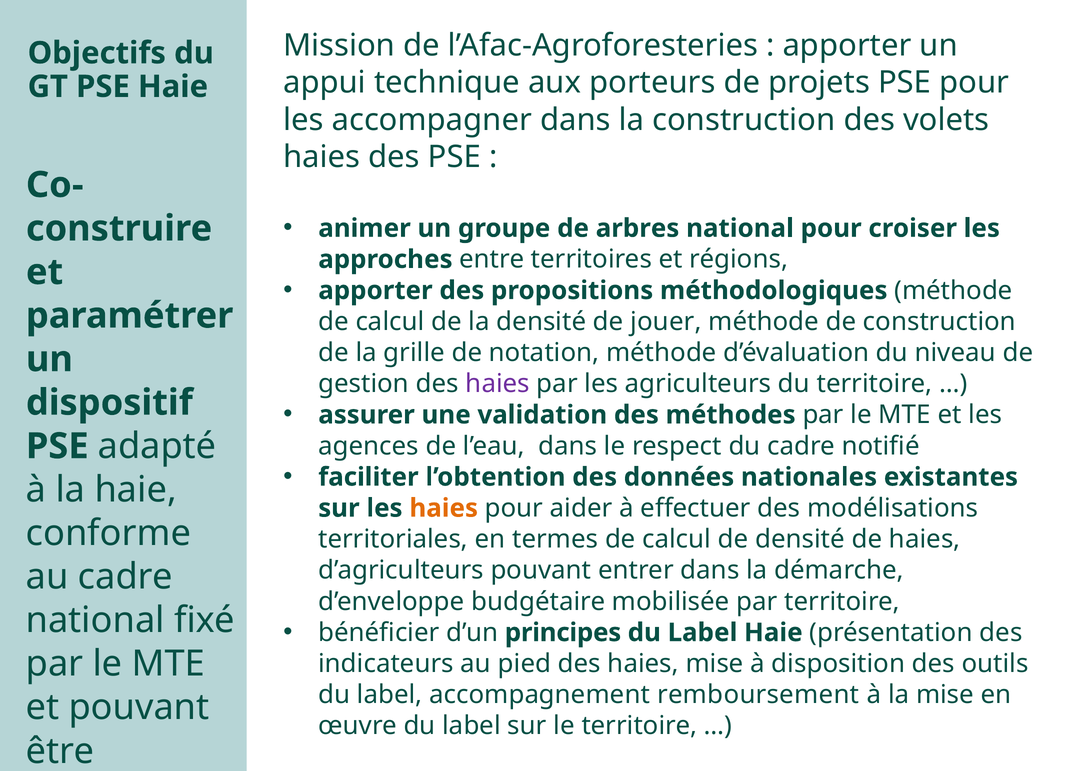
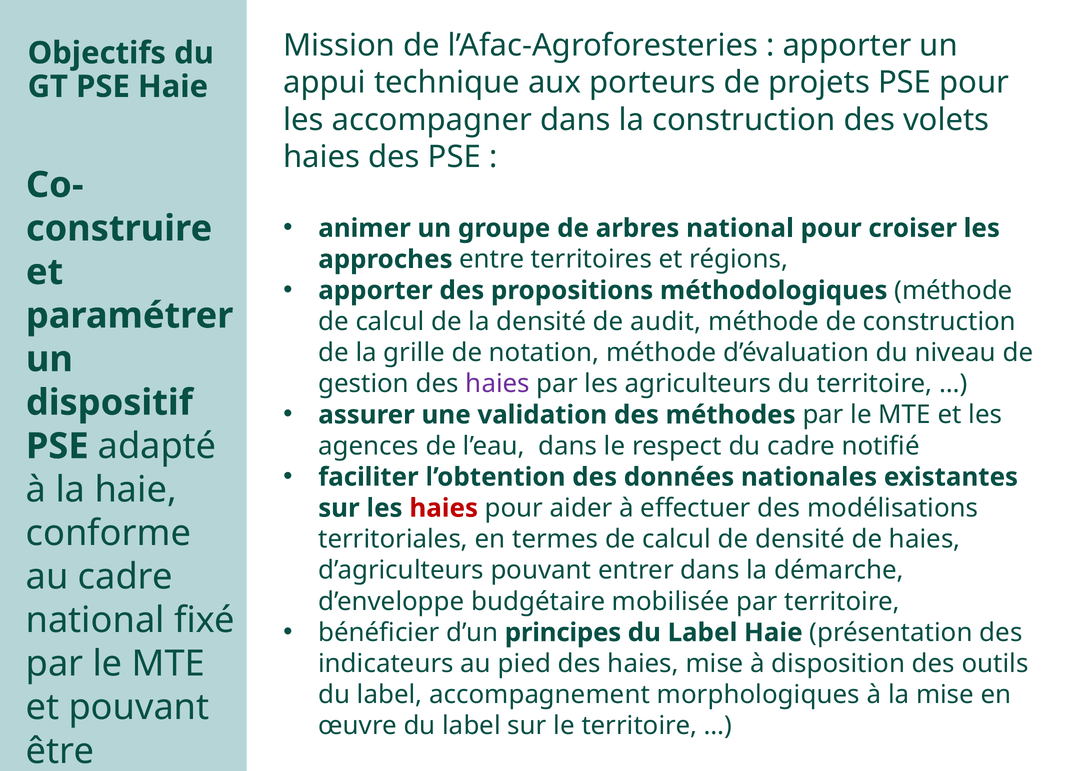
jouer: jouer -> audit (666, 321)
haies colour: orange -> red (444, 508)
remboursement: remboursement -> morphologiques (758, 695)
